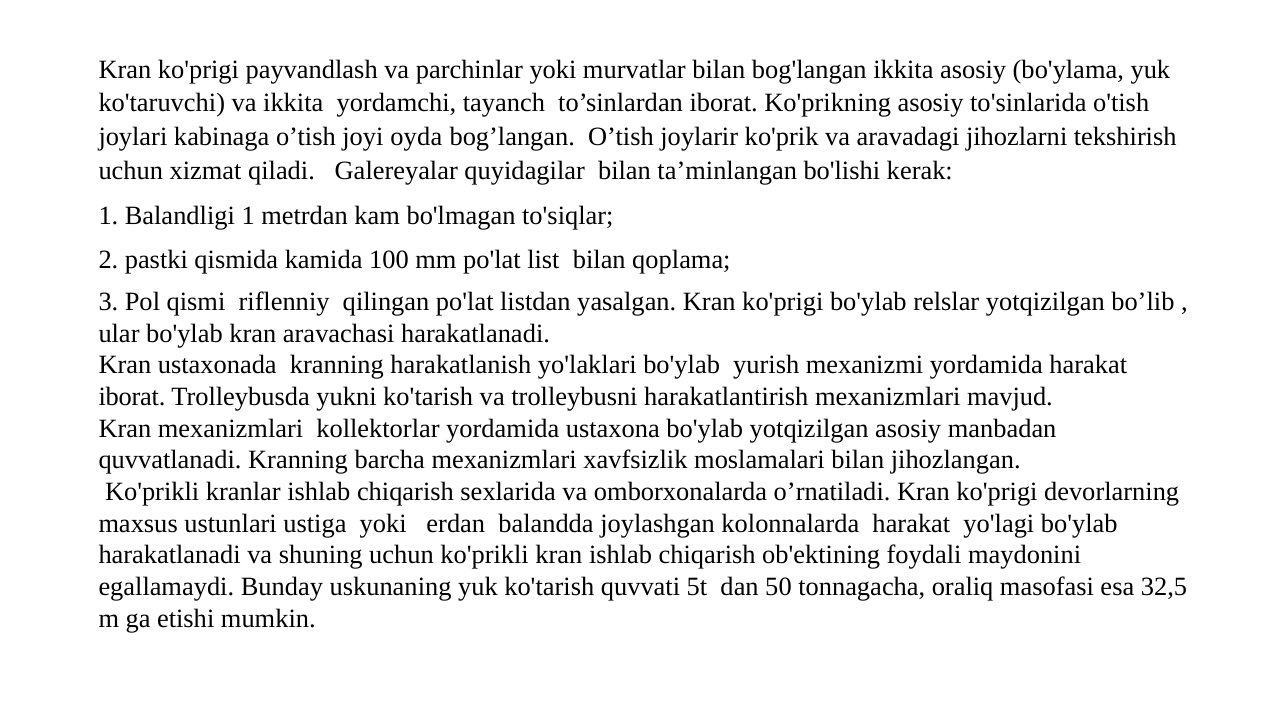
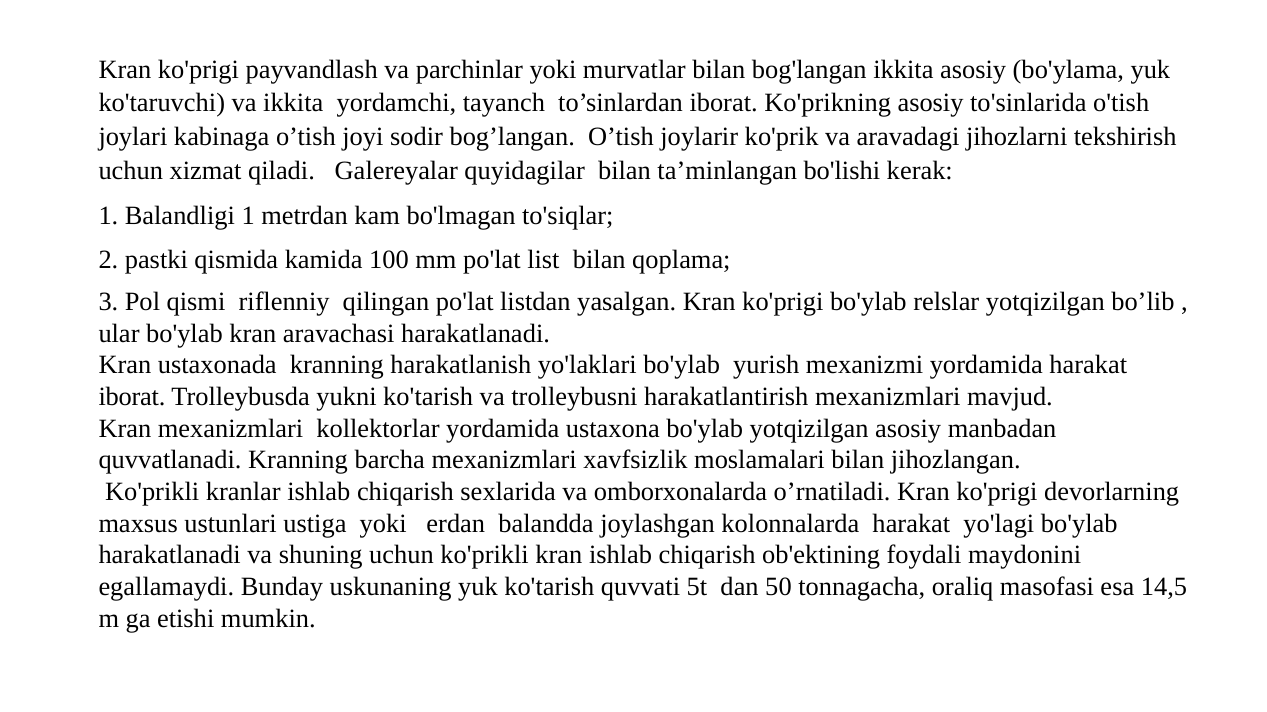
oyda: oyda -> sodir (416, 137)
32,5: 32,5 -> 14,5 (1164, 587)
